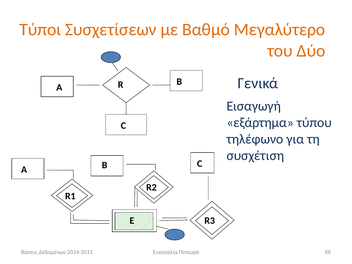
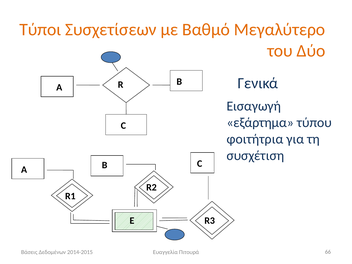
τηλέφωνο: τηλέφωνο -> φοιτήτρια (255, 139)
